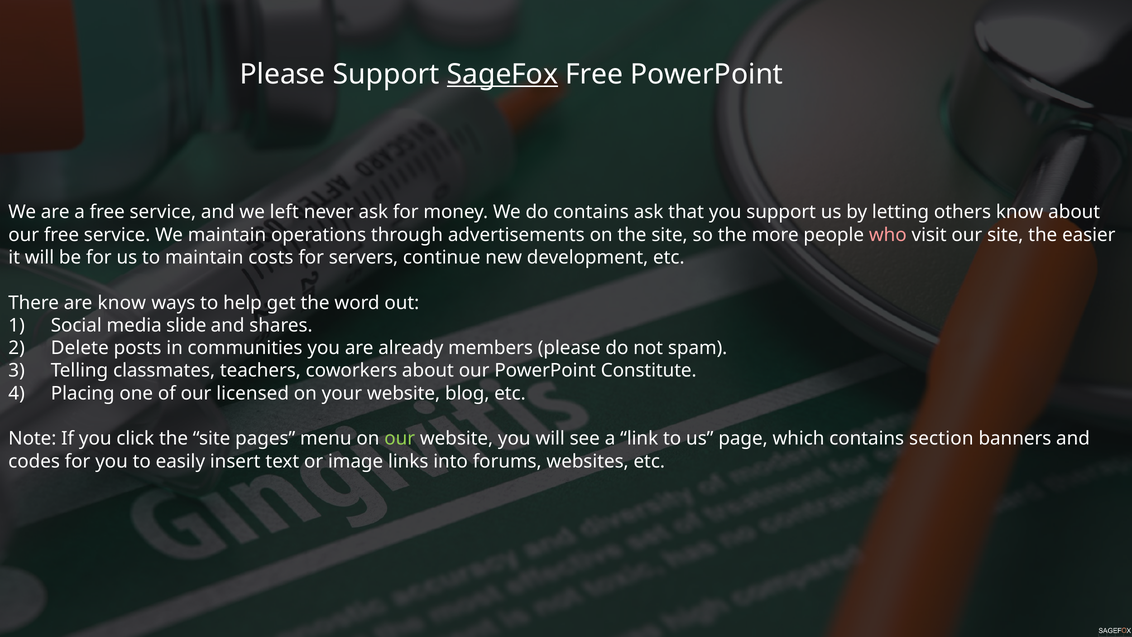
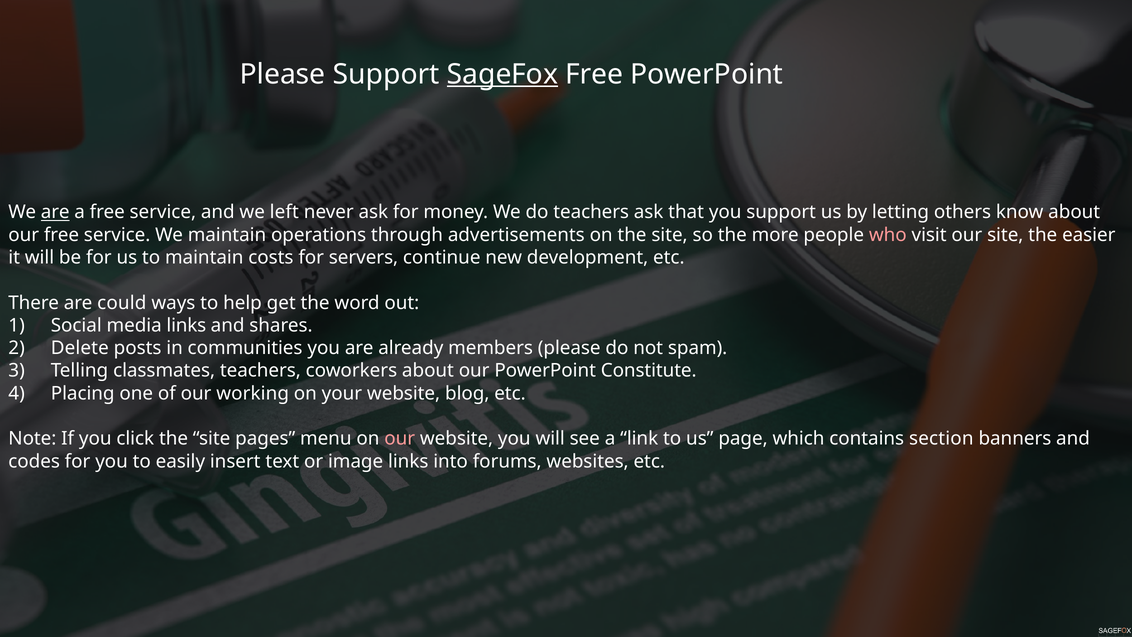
are underline: none -> present (55, 212)
do contains: contains -> teachers (591, 212)
are know: know -> could (122, 303)
media slide: slide -> links (186, 325)
licensed: licensed -> working (253, 393)
our colour: light green -> pink (400, 438)
